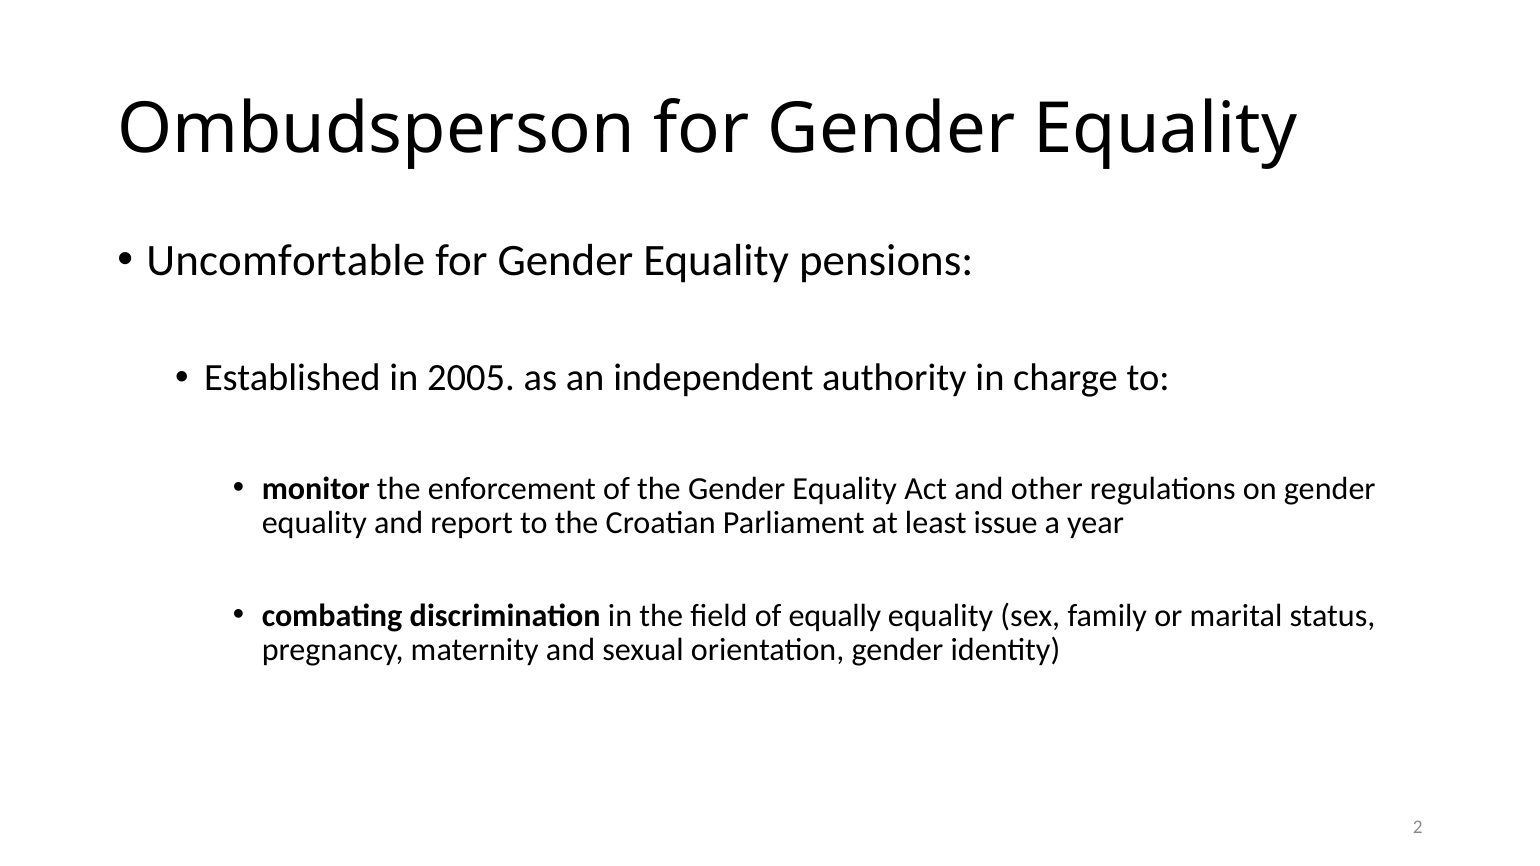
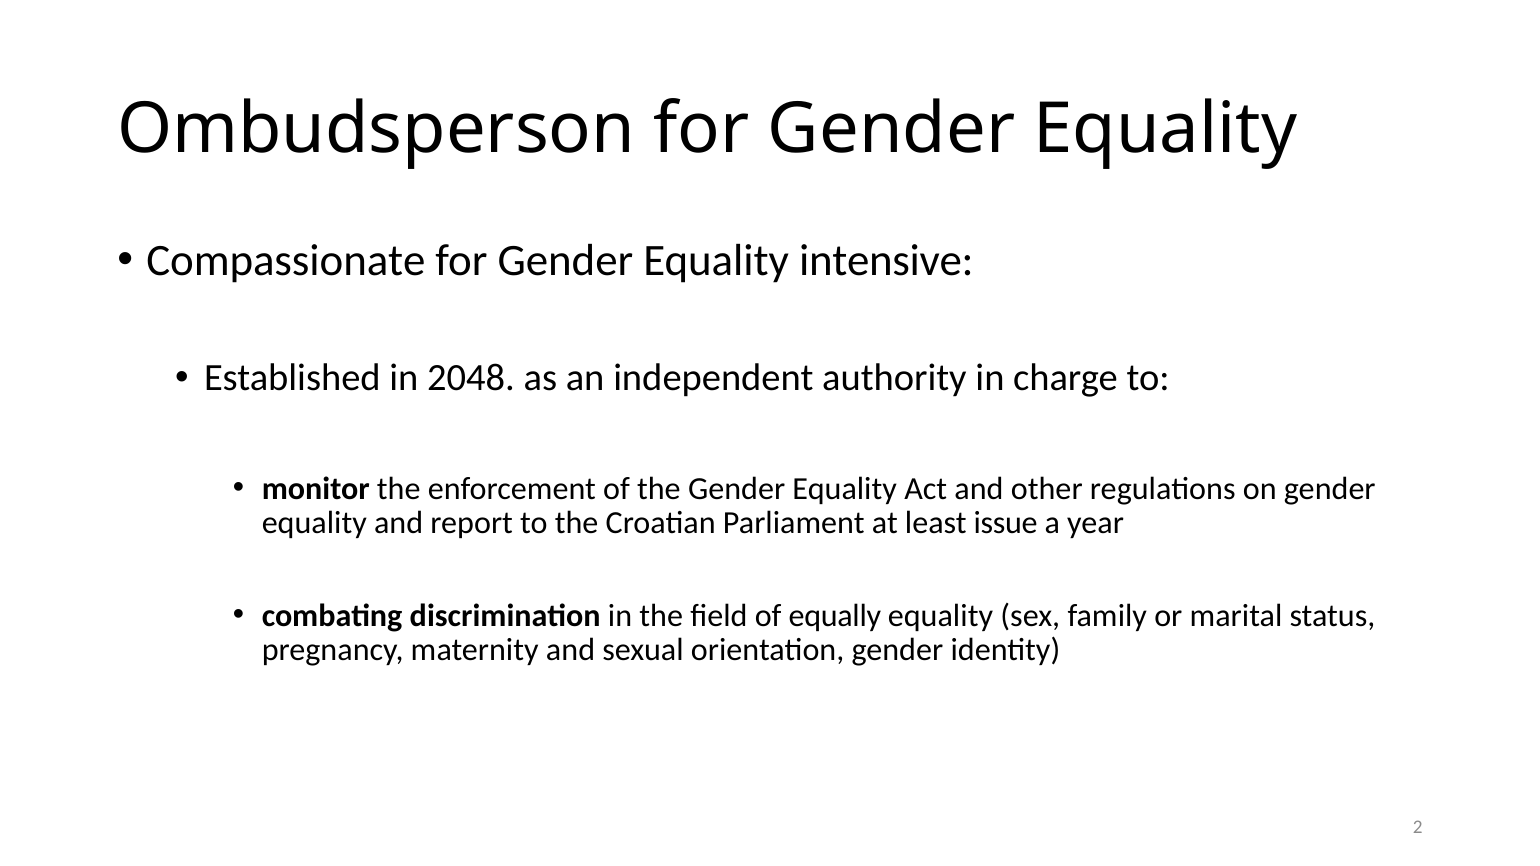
Uncomfortable: Uncomfortable -> Compassionate (286, 260)
pensions: pensions -> intensive (886, 260)
2005: 2005 -> 2048 (471, 378)
